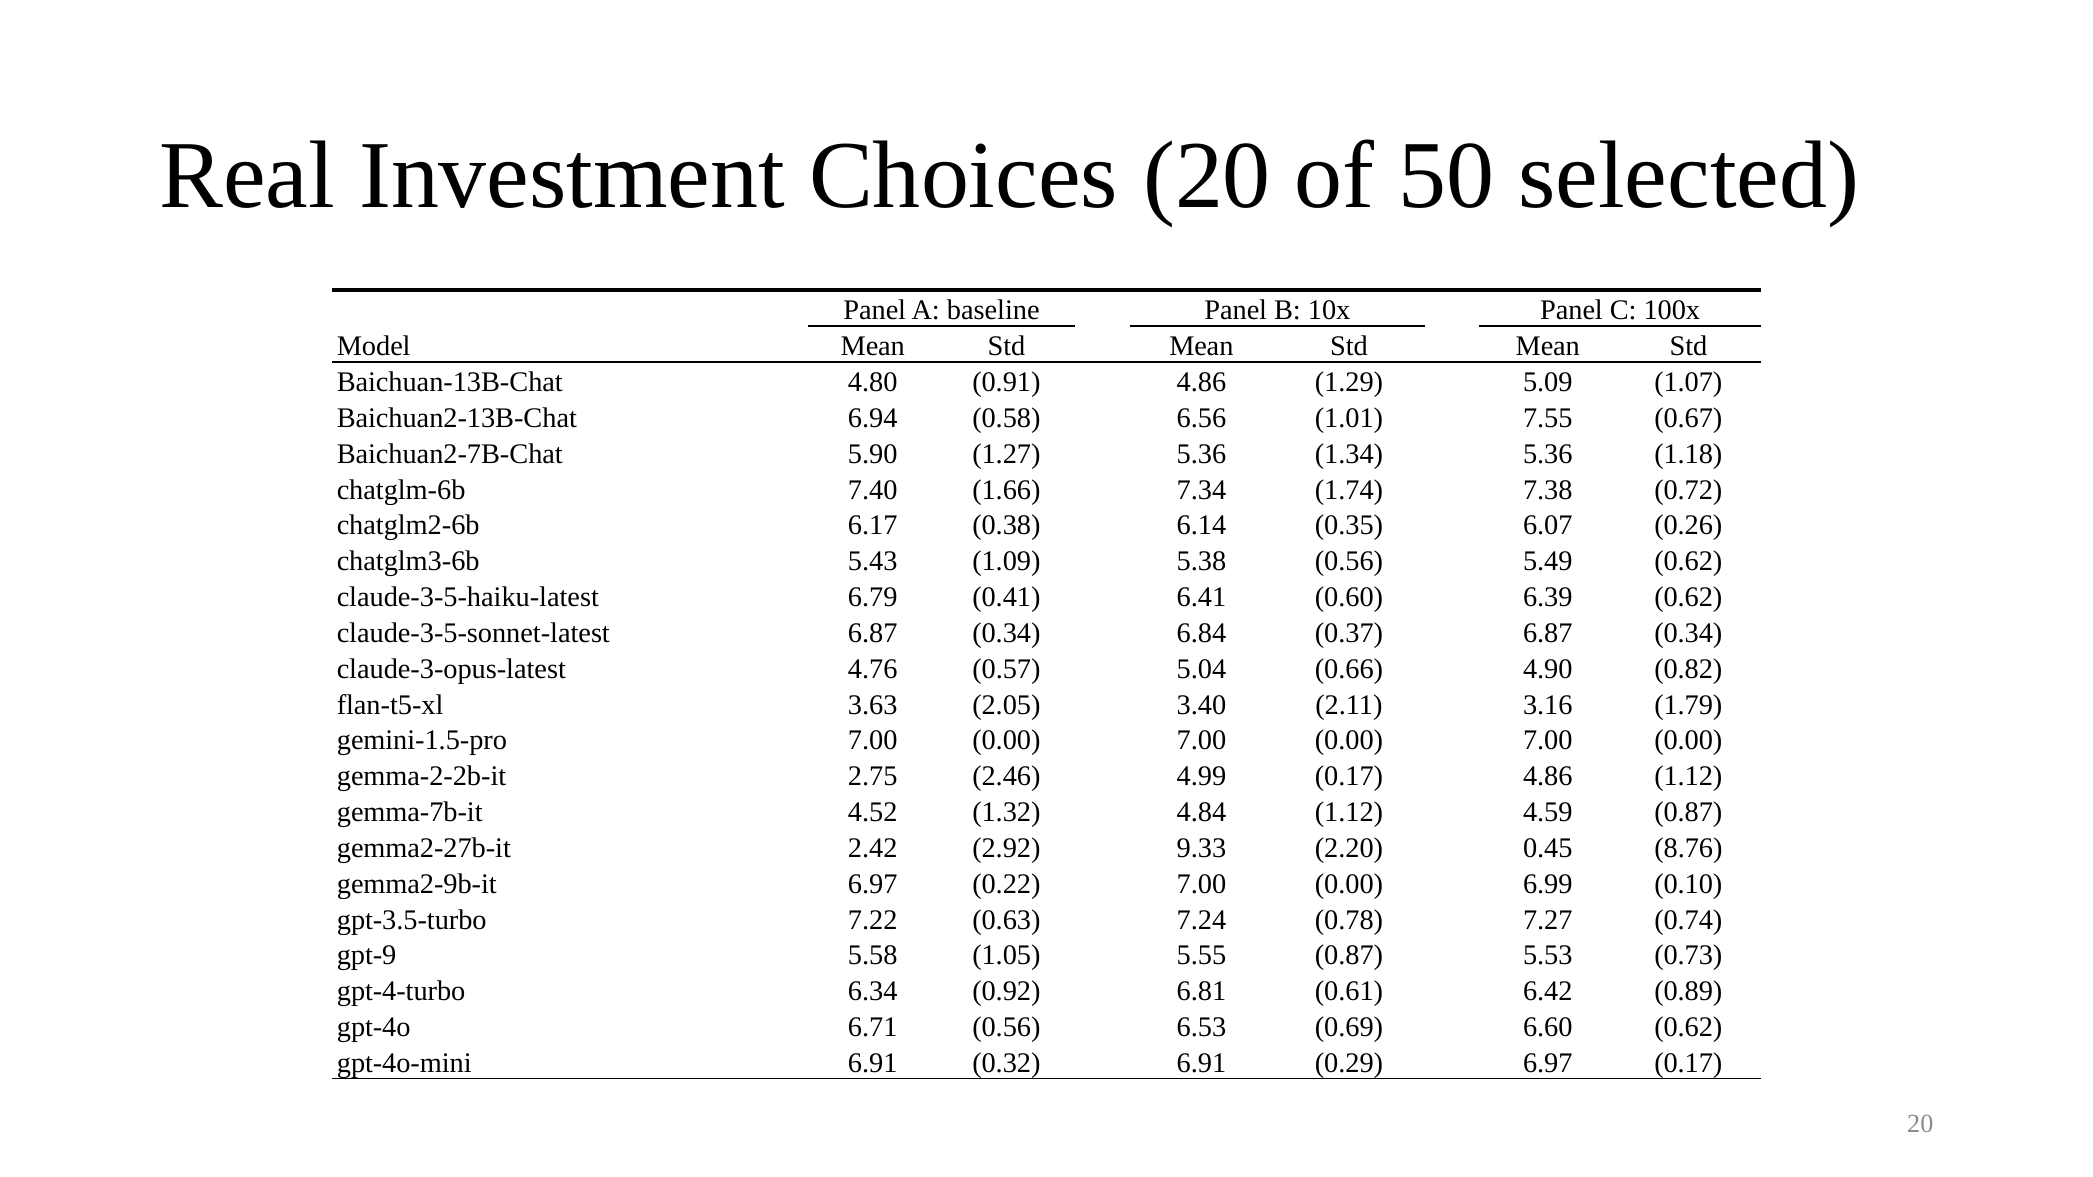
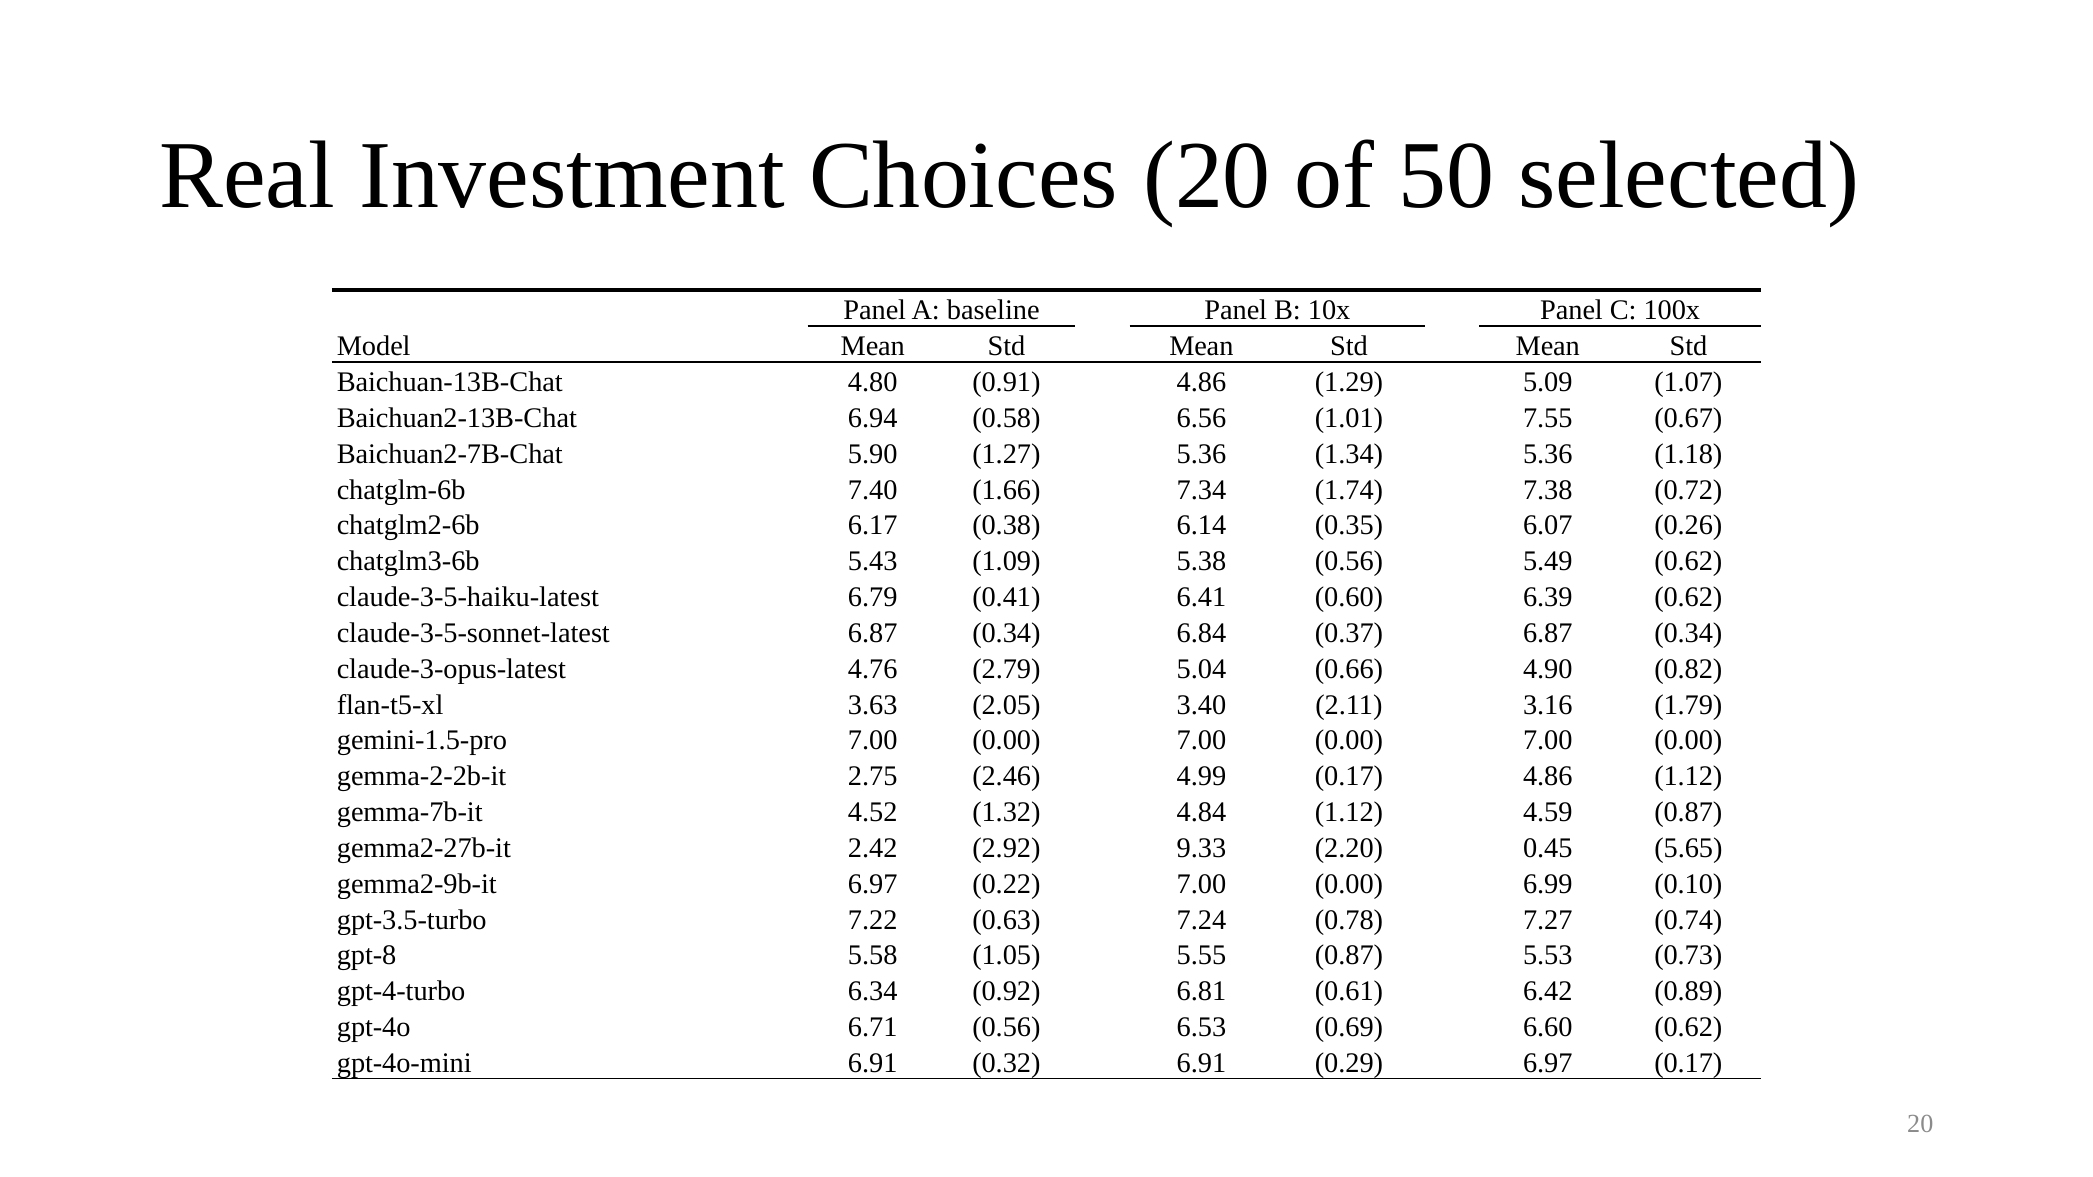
0.57: 0.57 -> 2.79 (1006, 669)
8.76: 8.76 -> 5.65 (1688, 848)
gpt-9: gpt-9 -> gpt-8 (367, 956)
